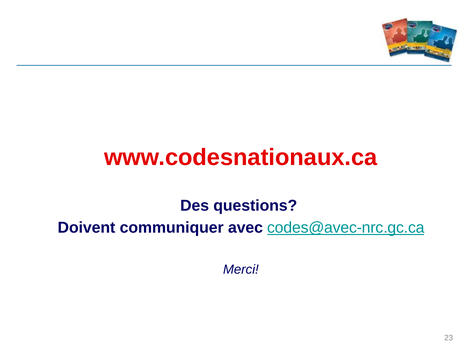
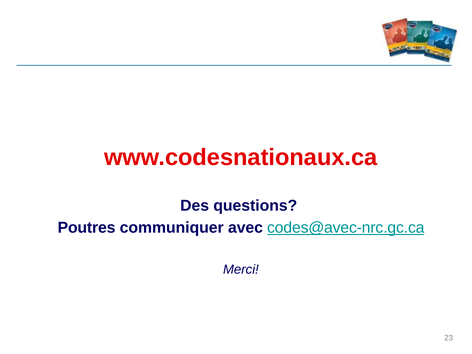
Doivent: Doivent -> Poutres (87, 228)
